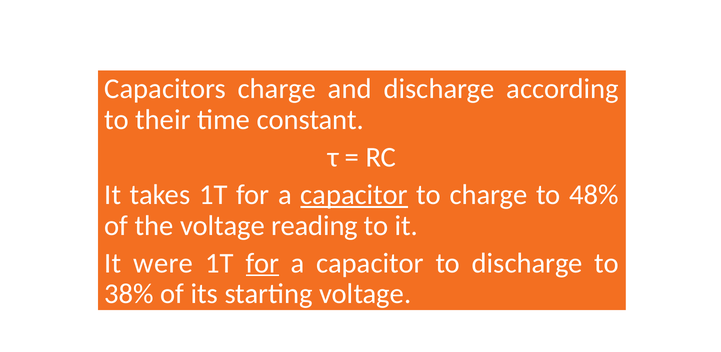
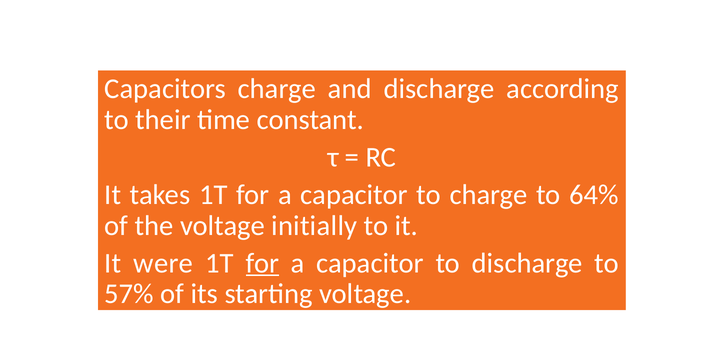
capacitor underline: present -> none (354, 195)
48%: 48% -> 64% (594, 195)
reading: reading -> initially (314, 226)
38%: 38% -> 57% (129, 294)
